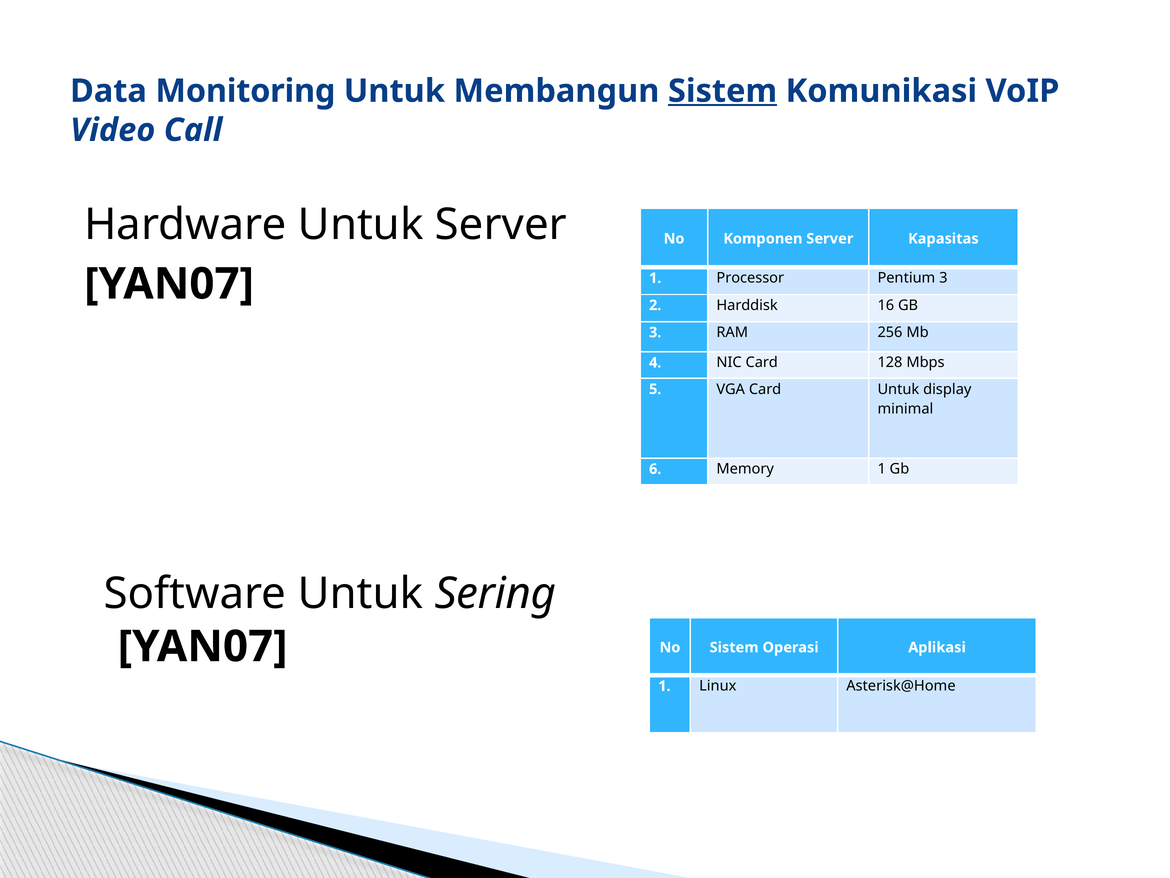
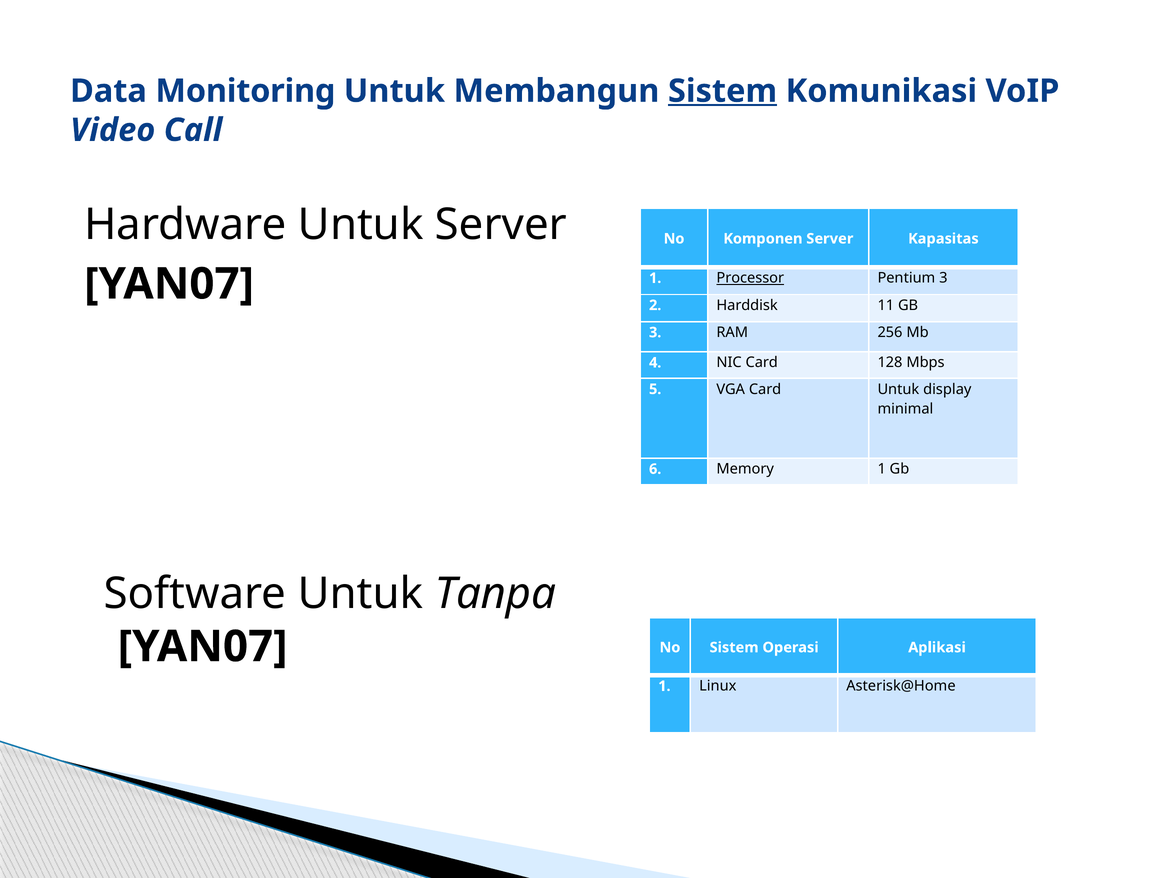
Processor underline: none -> present (750, 278)
16: 16 -> 11 (886, 305)
Sering: Sering -> Tanpa (495, 594)
